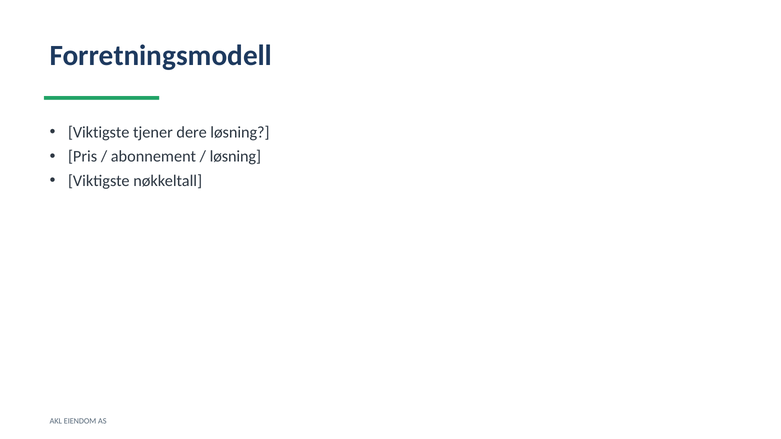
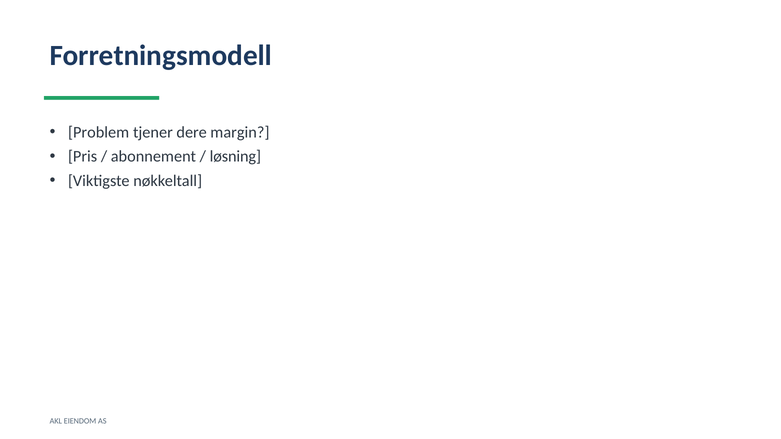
Viktigste: Viktigste -> Problem (99, 132)
dere løsning: løsning -> margin (240, 132)
